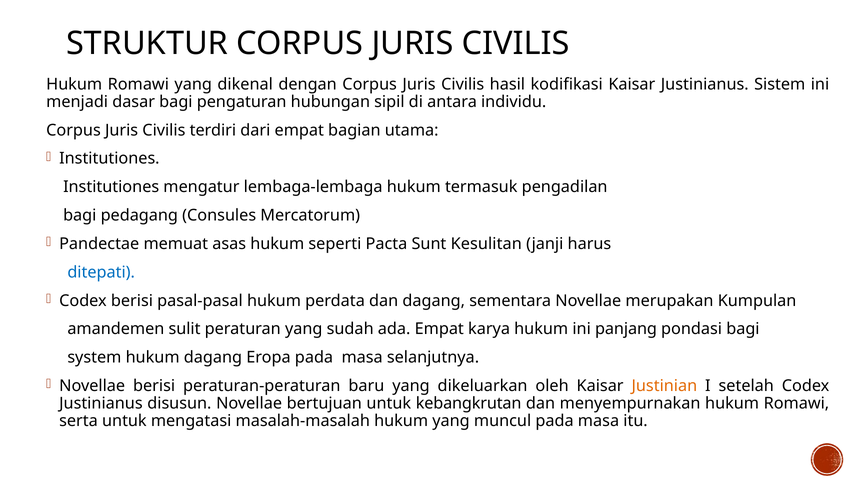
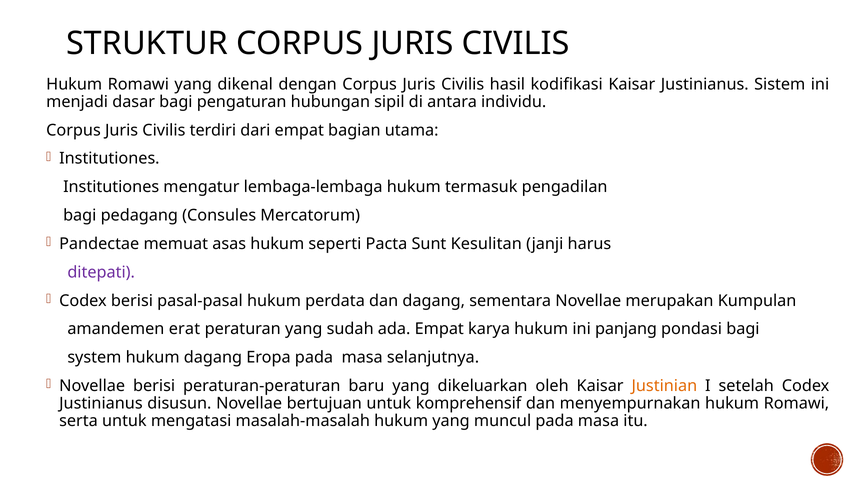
ditepati colour: blue -> purple (101, 272)
sulit: sulit -> erat (184, 329)
kebangkrutan: kebangkrutan -> komprehensif (469, 403)
